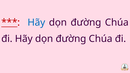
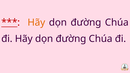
Hãy colour: blue -> orange (36, 22)
